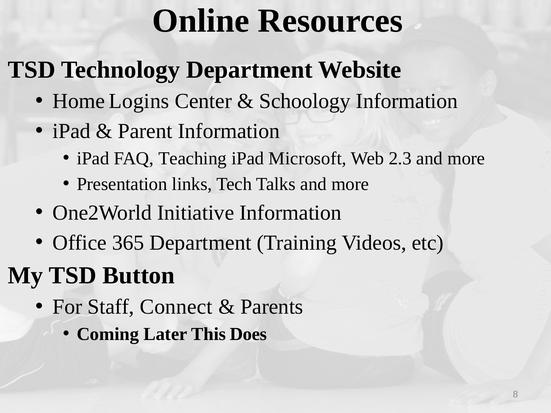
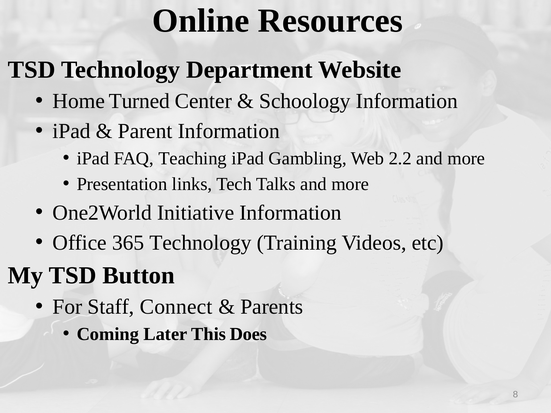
Logins: Logins -> Turned (139, 101)
Microsoft: Microsoft -> Gambling (308, 159)
2.3: 2.3 -> 2.2 (400, 159)
365 Department: Department -> Technology (201, 243)
